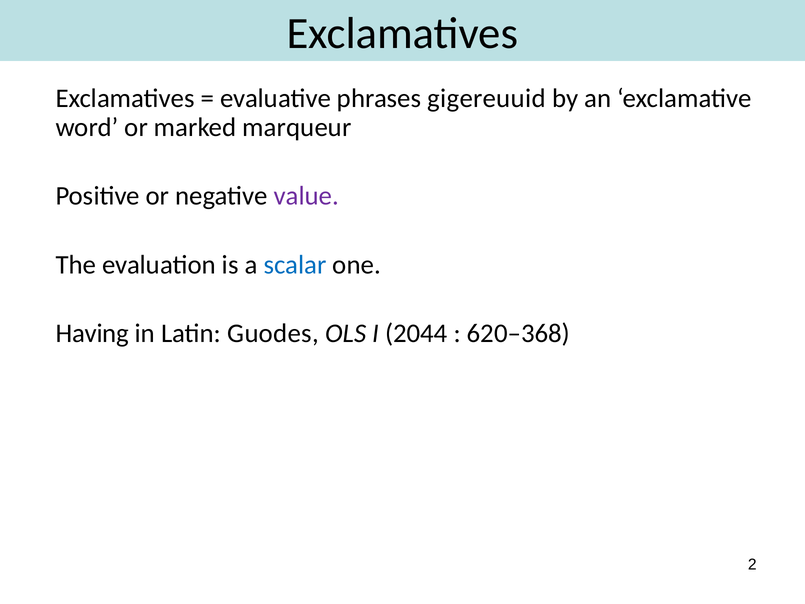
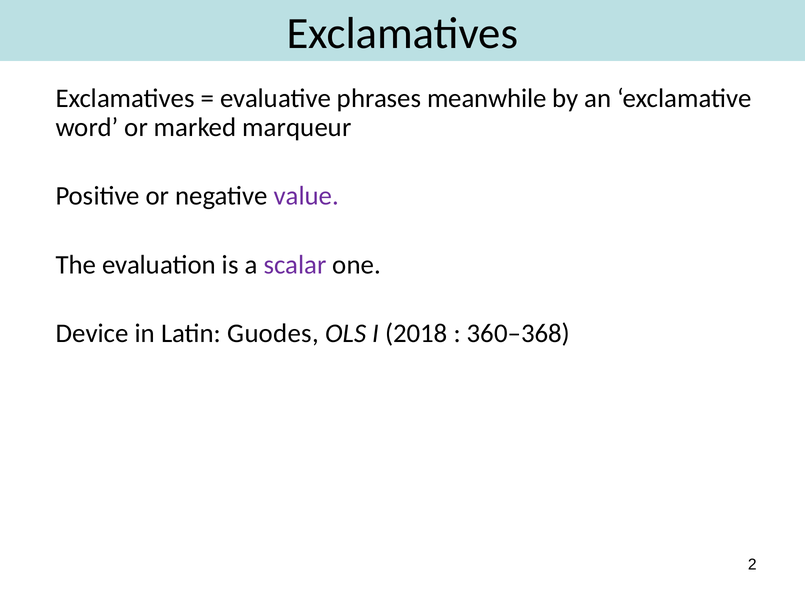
gigereuuid: gigereuuid -> meanwhile (487, 98)
scalar colour: blue -> purple (295, 265)
Having: Having -> Device (92, 333)
2044: 2044 -> 2018 (416, 333)
620–368: 620–368 -> 360–368 (518, 333)
